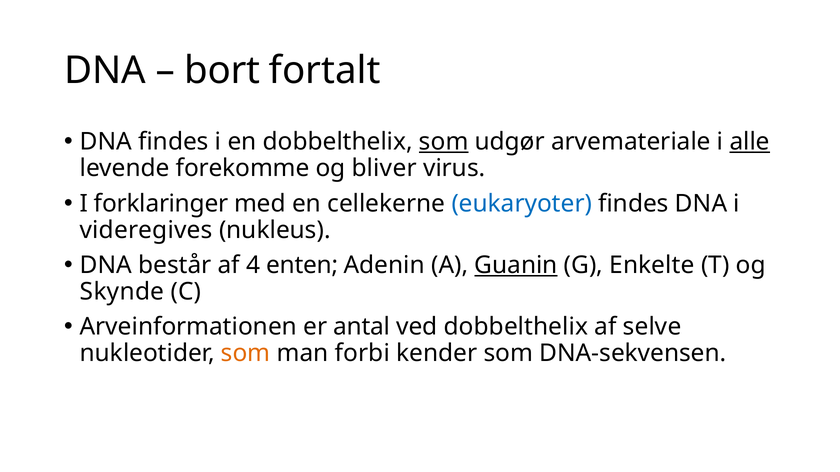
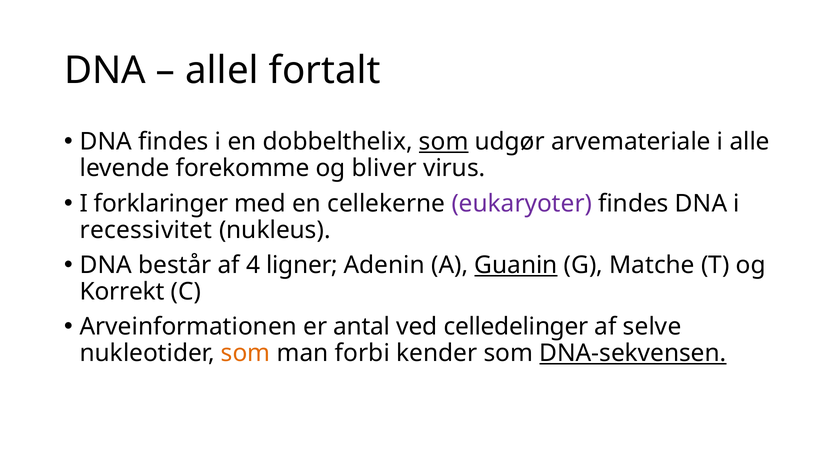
bort: bort -> allel (222, 71)
alle underline: present -> none (750, 142)
eukaryoter colour: blue -> purple (522, 204)
videregives: videregives -> recessivitet (146, 230)
enten: enten -> ligner (302, 265)
Enkelte: Enkelte -> Matche (652, 265)
Skynde: Skynde -> Korrekt (122, 292)
ved dobbelthelix: dobbelthelix -> celledelinger (516, 327)
DNA-sekvensen underline: none -> present (633, 354)
